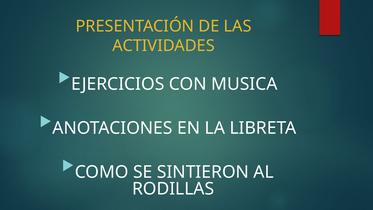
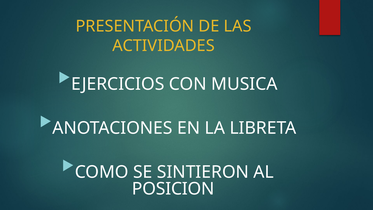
RODILLAS: RODILLAS -> POSICION (173, 189)
